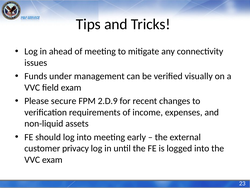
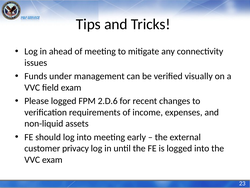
Please secure: secure -> logged (64, 101)
2.D.9: 2.D.9 -> 2.D.6 (108, 101)
